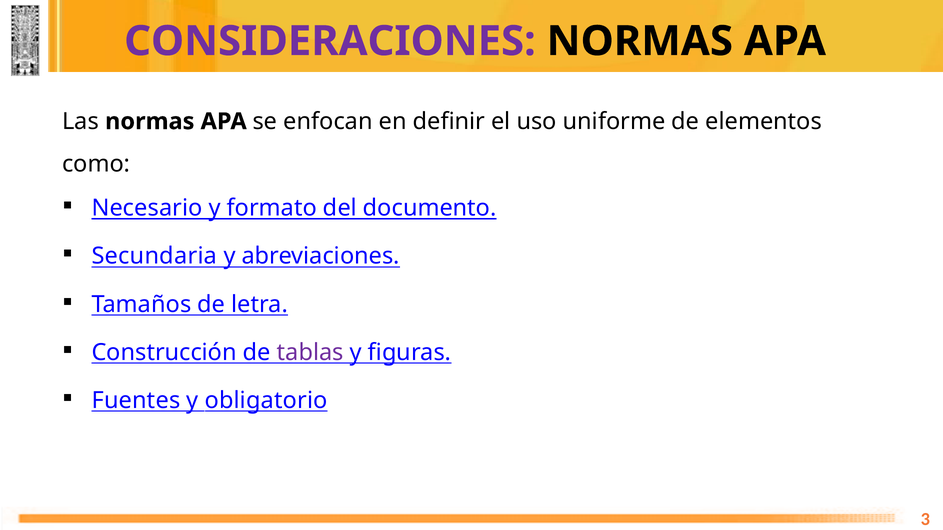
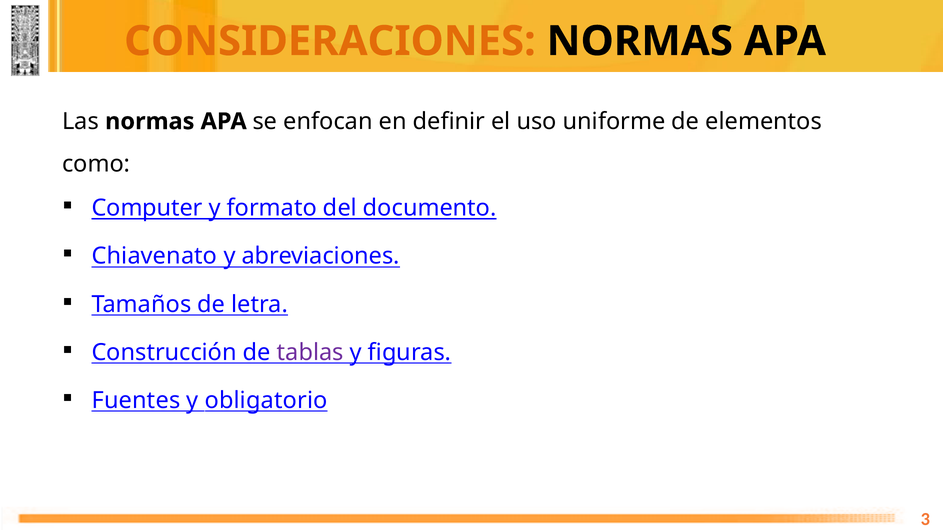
CONSIDERACIONES colour: purple -> orange (330, 41)
Necesario: Necesario -> Computer (147, 208)
Secundaria: Secundaria -> Chiavenato (154, 256)
